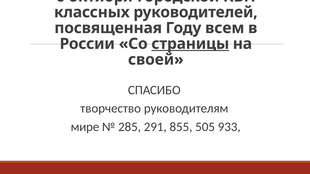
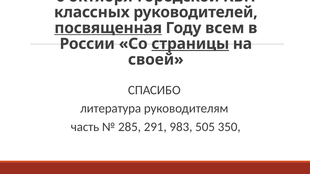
посвященная underline: none -> present (108, 28)
творчество: творчество -> литература (111, 109)
мире: мире -> часть (85, 127)
855: 855 -> 983 (181, 127)
933: 933 -> 350 (229, 127)
